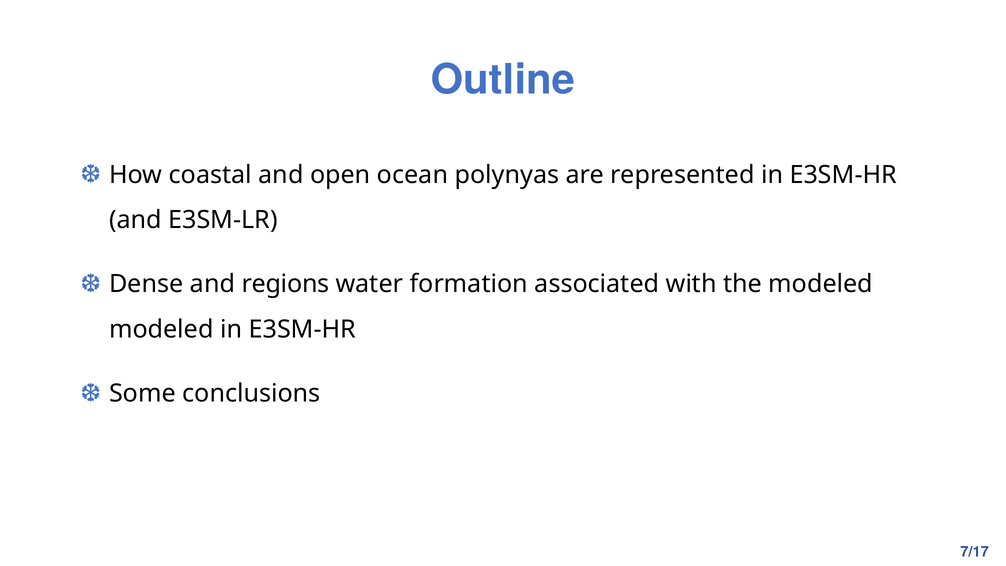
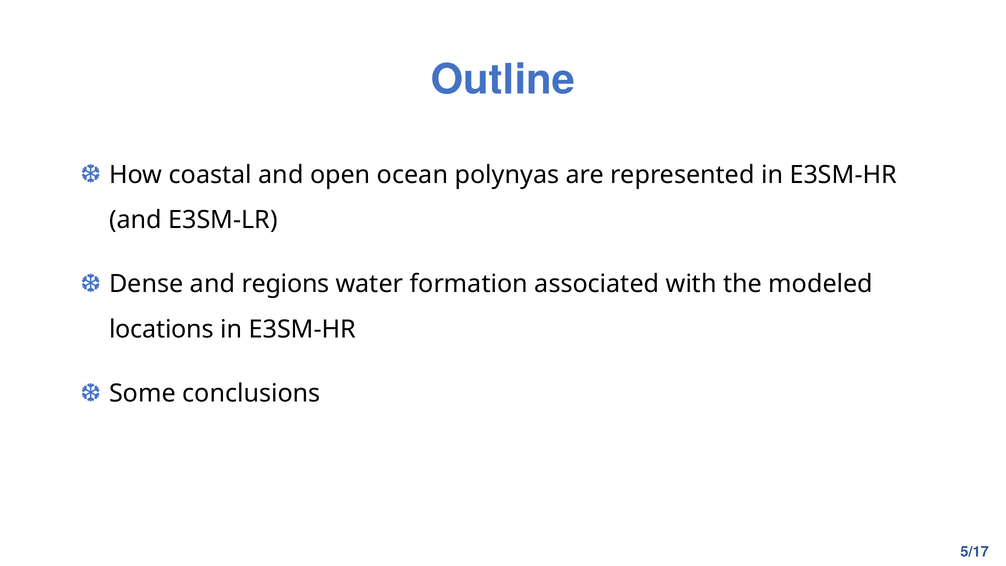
modeled: modeled -> locations (161, 329)
7/17: 7/17 -> 5/17 (975, 552)
